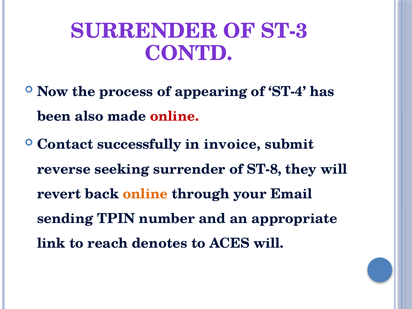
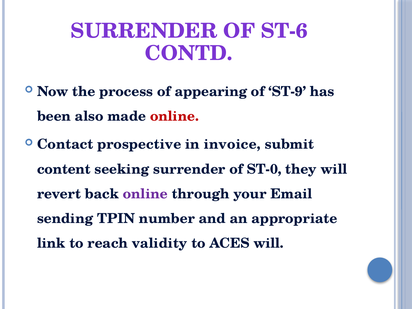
ST-3: ST-3 -> ST-6 (284, 31)
ST-4: ST-4 -> ST-9 (287, 92)
successfully: successfully -> prospective (139, 144)
reverse: reverse -> content (64, 169)
ST-8: ST-8 -> ST-0 (264, 169)
online colour: orange -> purple (145, 194)
denotes: denotes -> validity (160, 243)
